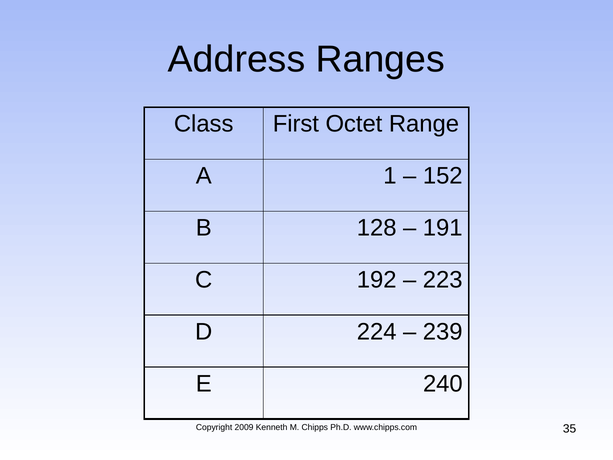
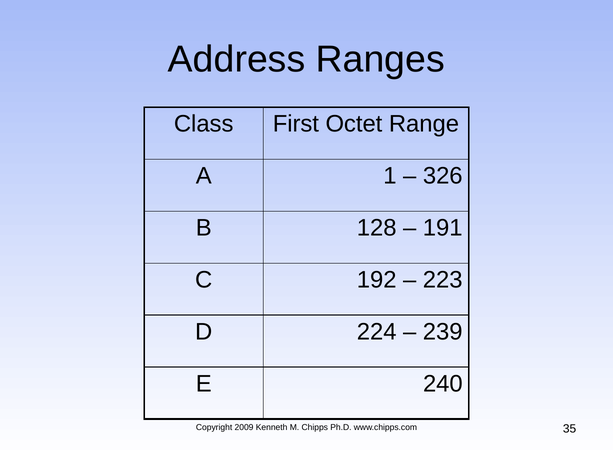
152: 152 -> 326 (443, 176)
